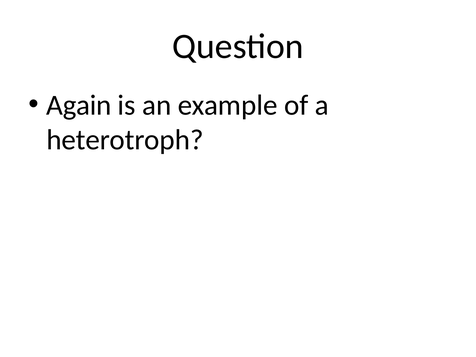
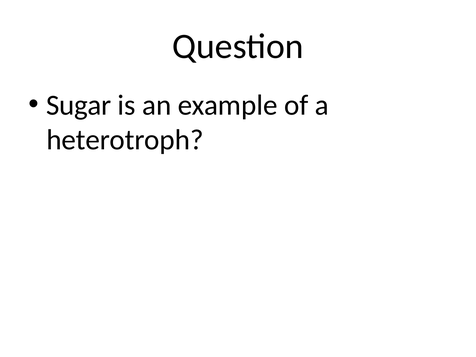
Again: Again -> Sugar (79, 105)
